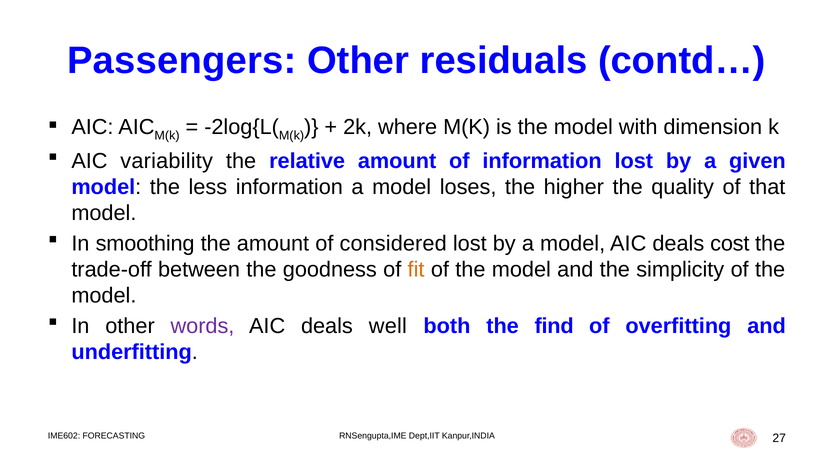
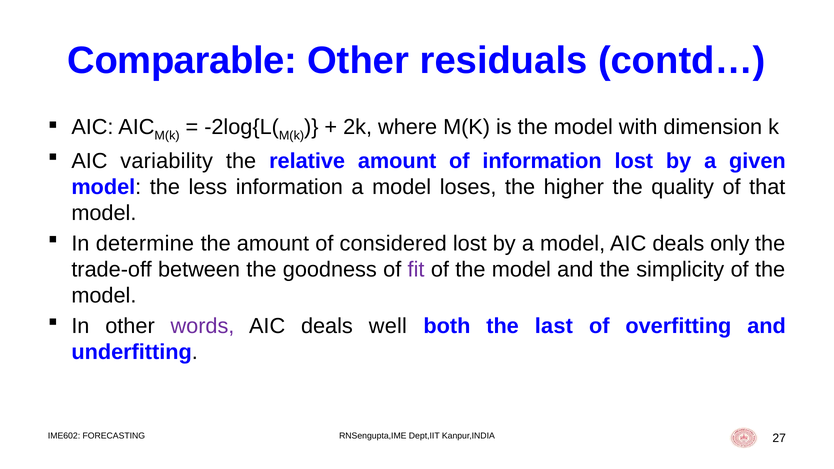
Passengers: Passengers -> Comparable (182, 61)
smoothing: smoothing -> determine (145, 244)
cost: cost -> only (730, 244)
fit colour: orange -> purple (416, 270)
find: find -> last (554, 326)
